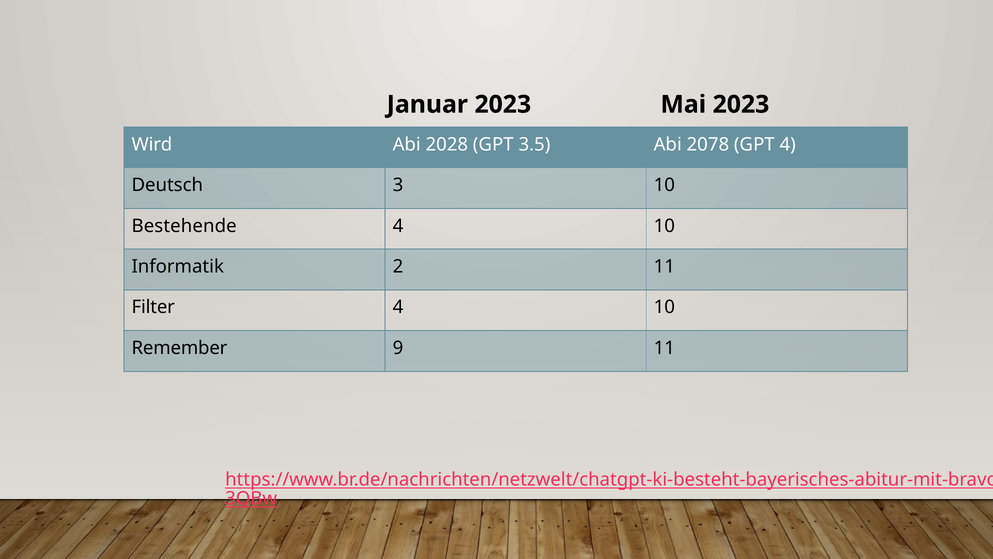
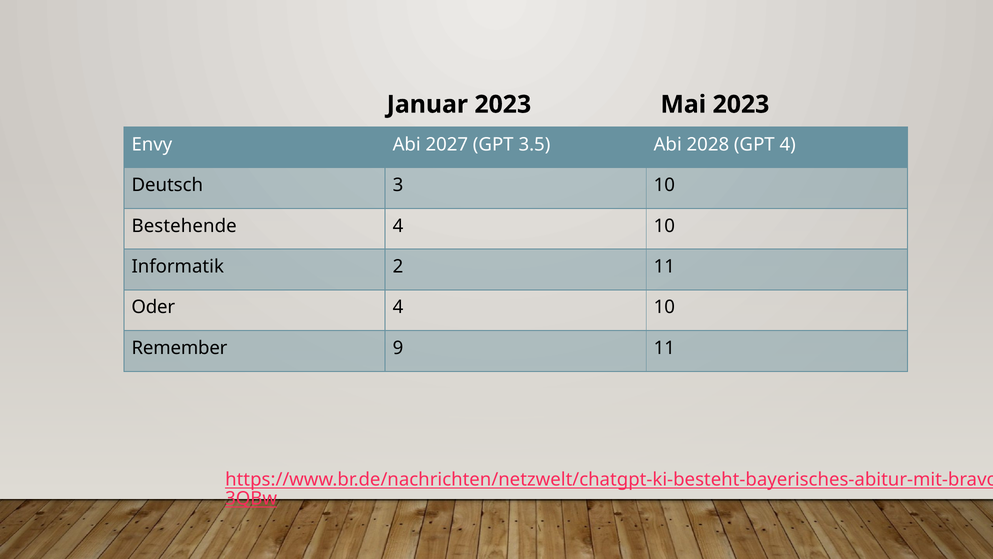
Wird: Wird -> Envy (152, 144)
2028: 2028 -> 2027 (447, 144)
2078: 2078 -> 2028 (708, 144)
Filter: Filter -> Oder (153, 307)
